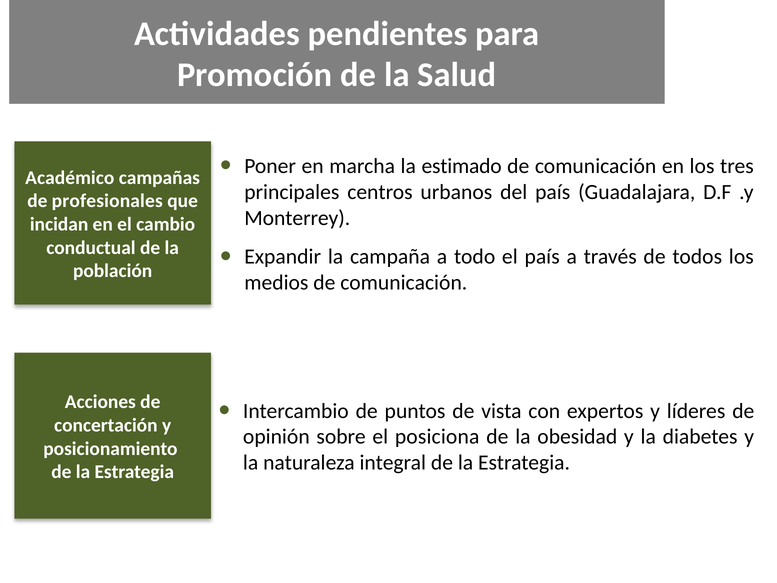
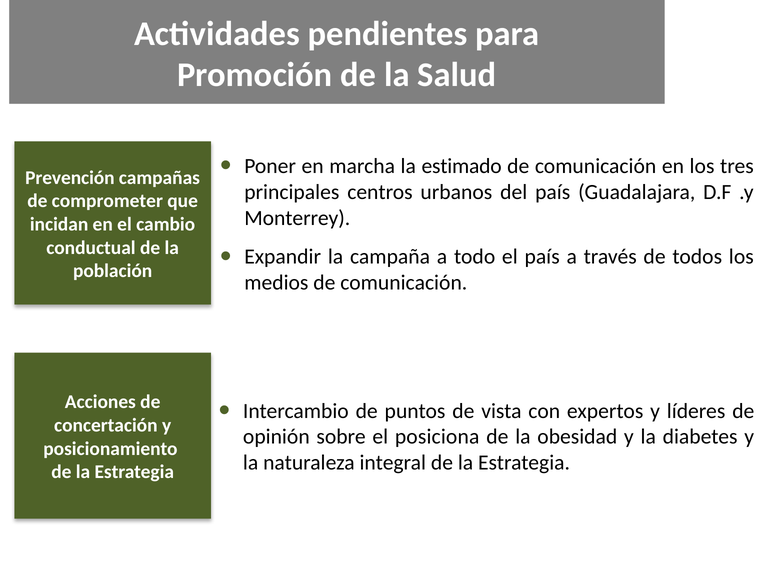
Académico: Académico -> Prevención (70, 178)
profesionales: profesionales -> comprometer (107, 201)
